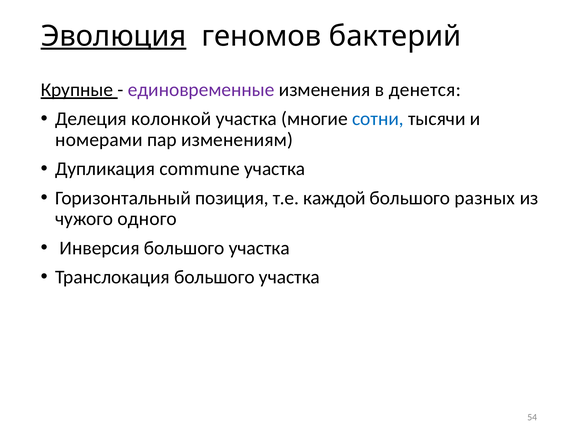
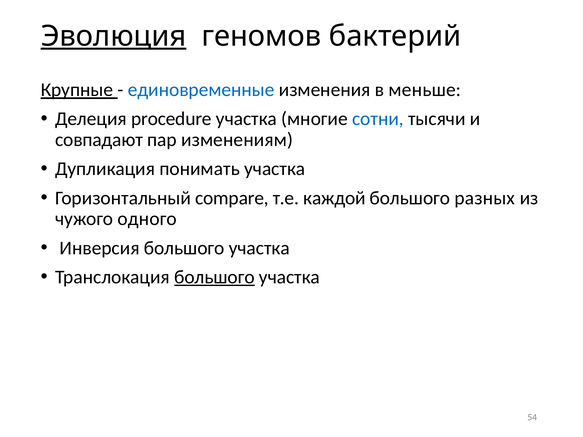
единовременные colour: purple -> blue (201, 90)
денется: денется -> меньше (425, 90)
колонкой: колонкой -> procedure (171, 119)
номерами: номерами -> совпадают (99, 140)
commune: commune -> понимать (200, 169)
позиция: позиция -> compare (232, 198)
большого underline: none -> present (214, 277)
